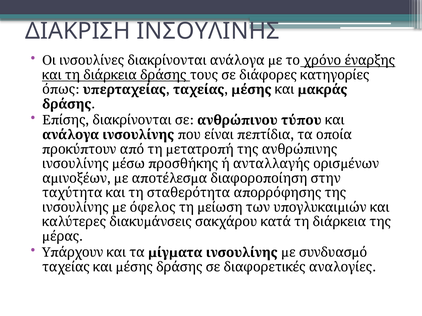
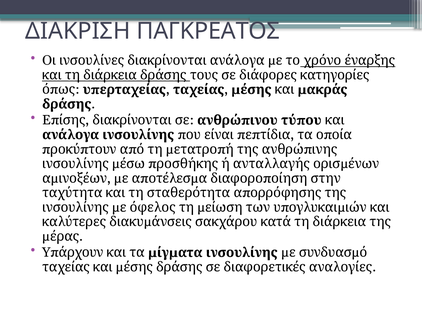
ΙΝΣΟΥΛΙΝΗΣ: ΙΝΣΟΥΛΙΝΗΣ -> ΠΑΓΚΡΕΑΤΟΣ (208, 31)
